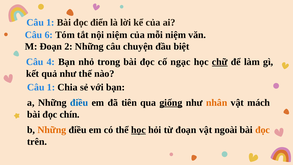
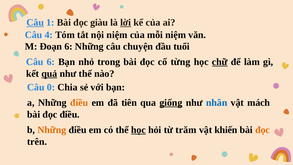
Câu underline: none -> present (35, 23)
điển: điển -> giàu (99, 23)
lời underline: none -> present (126, 23)
6: 6 -> 4 (49, 35)
Đoạn 2: 2 -> 6 (69, 46)
biệt: biệt -> tuổi (182, 46)
Câu 4: 4 -> 6 (51, 62)
ngạc: ngạc -> từng (180, 62)
quả underline: none -> present (49, 74)
1: 1 -> 0 (51, 87)
điều colour: blue -> orange (79, 103)
nhân colour: orange -> blue (217, 103)
đọc chín: chín -> điều (70, 114)
từ đoạn: đoạn -> trăm (186, 130)
ngoài: ngoài -> khiến (226, 130)
